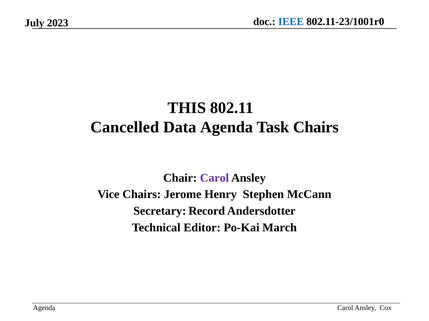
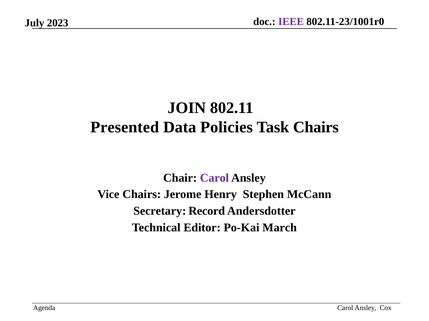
IEEE colour: blue -> purple (291, 22)
THIS: THIS -> JOIN (187, 108)
Cancelled: Cancelled -> Presented (125, 127)
Data Agenda: Agenda -> Policies (227, 127)
